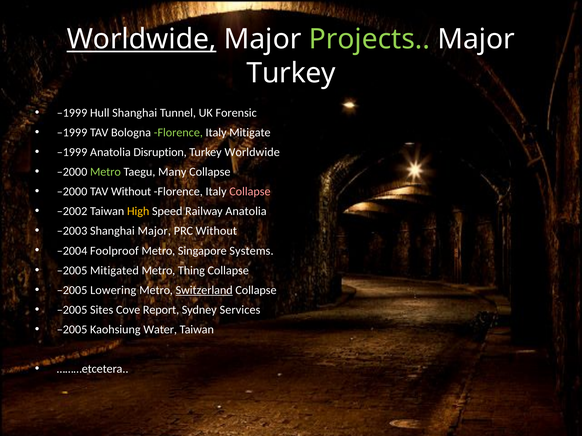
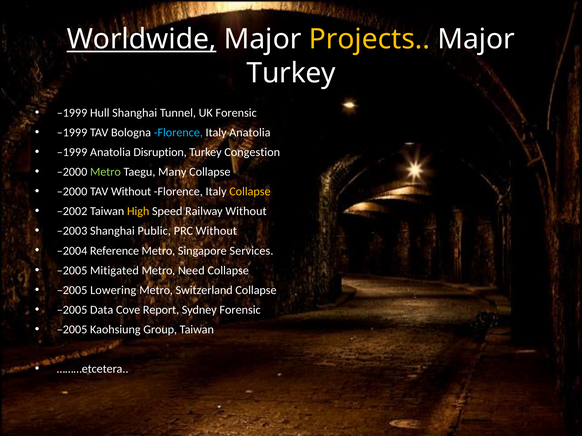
Projects colour: light green -> yellow (369, 39)
Florence colour: light green -> light blue (178, 133)
Italy Mitigate: Mitigate -> Anatolia (250, 133)
Turkey Worldwide: Worldwide -> Congestion (252, 152)
Collapse colour: pink -> yellow (250, 192)
Railway Anatolia: Anatolia -> Without (246, 212)
Shanghai Major: Major -> Public (154, 231)
Foolproof: Foolproof -> Reference (114, 251)
Systems: Systems -> Services (251, 251)
Thing: Thing -> Need (191, 271)
Switzerland underline: present -> none (204, 290)
Sites: Sites -> Data (102, 310)
Sydney Services: Services -> Forensic (240, 310)
Water: Water -> Group (160, 330)
